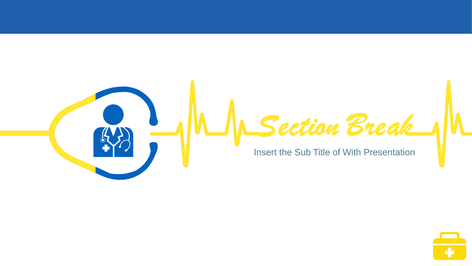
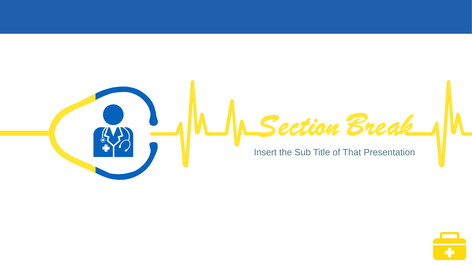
With: With -> That (352, 152)
